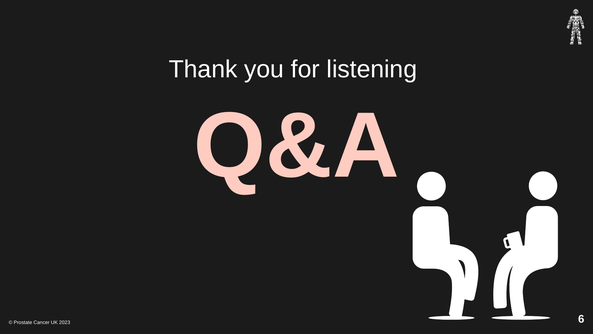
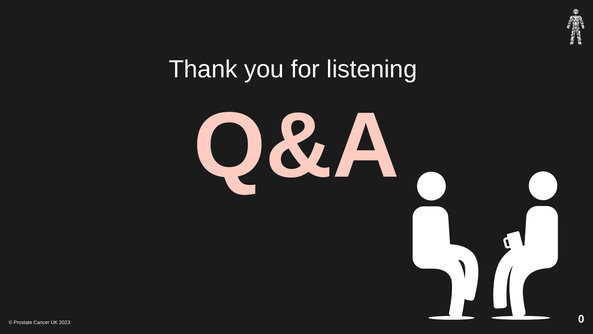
6: 6 -> 0 (581, 319)
